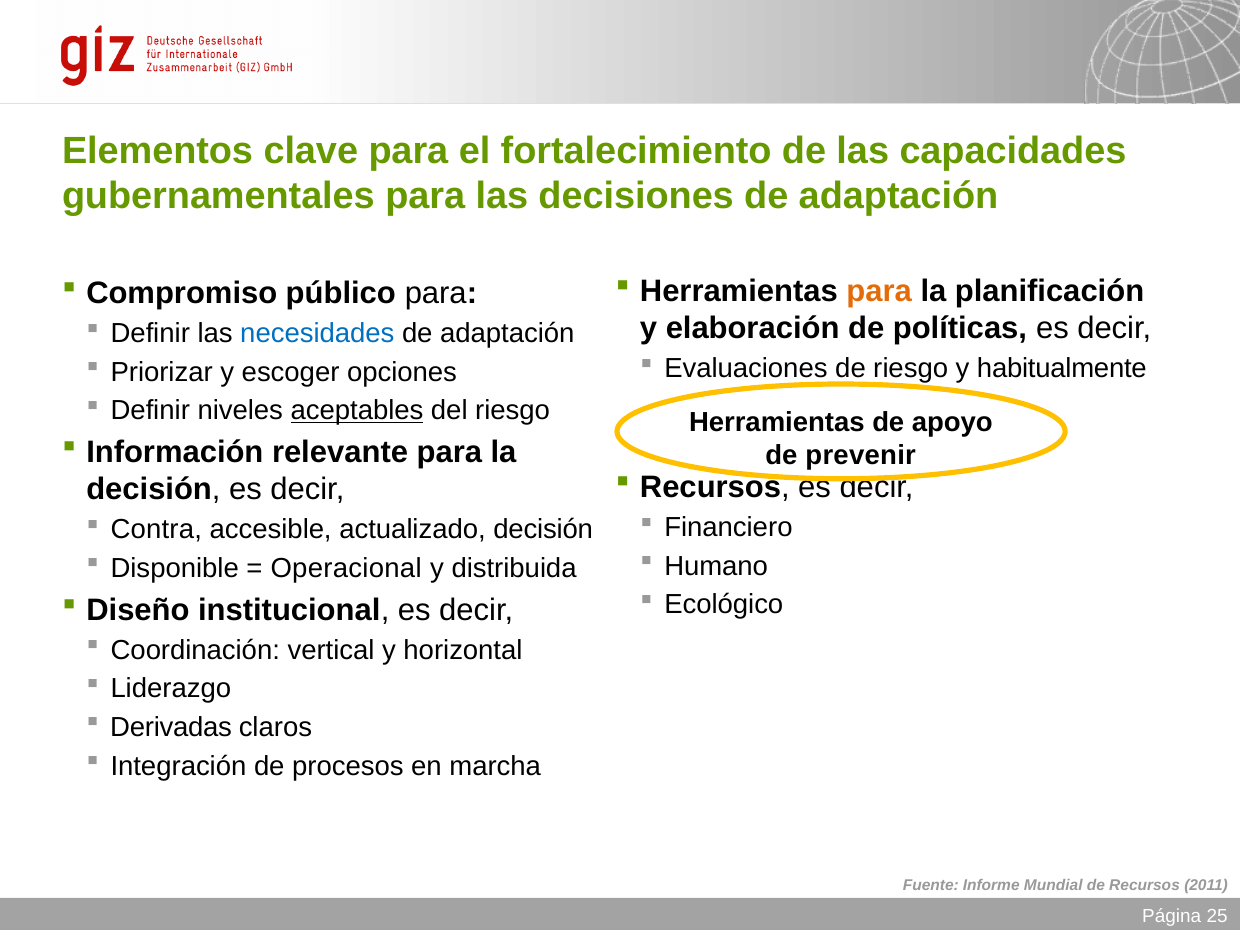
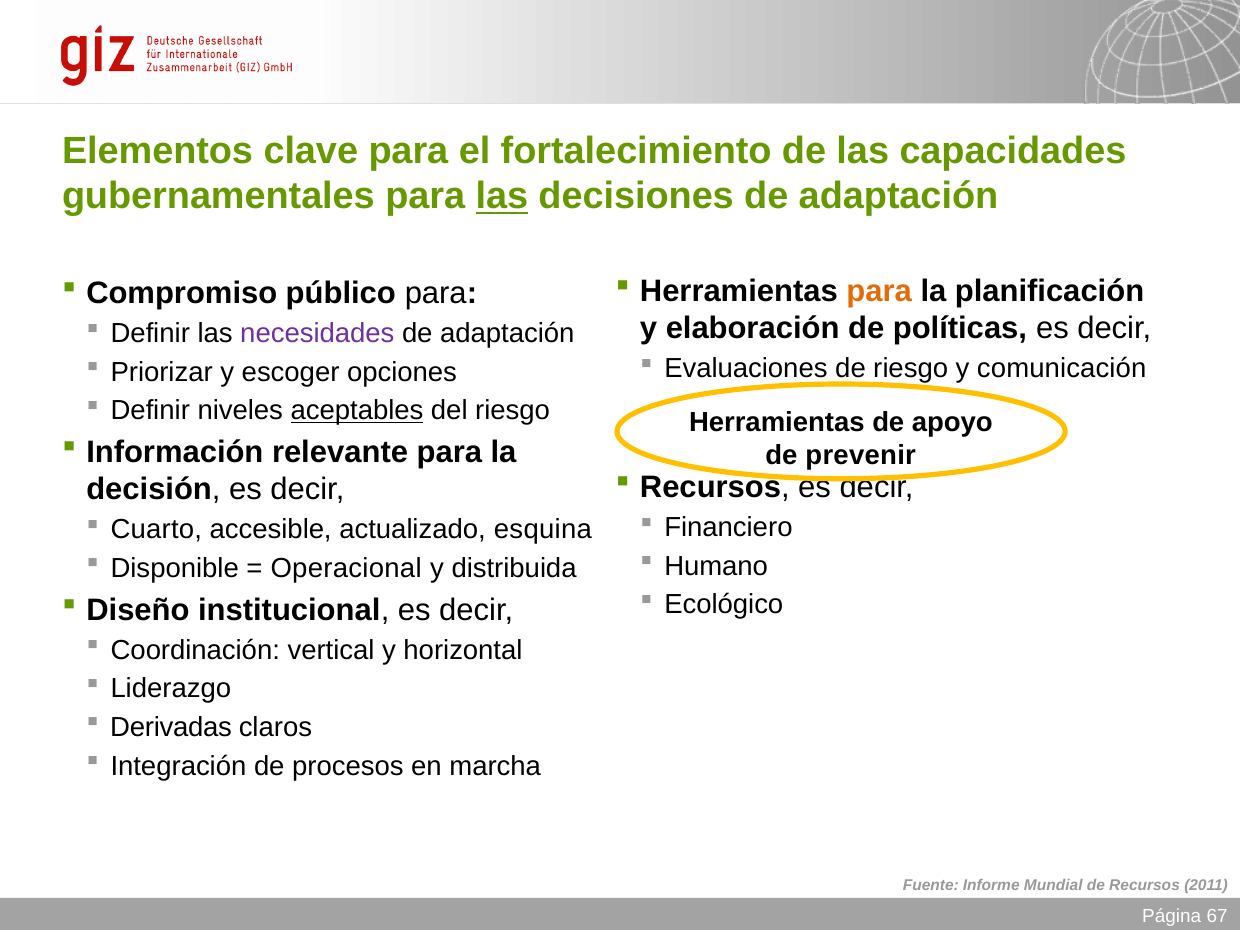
las underline: none -> present (502, 196)
necesidades colour: blue -> purple (317, 333)
habitualmente: habitualmente -> comunicación (1062, 369)
Contra: Contra -> Cuarto (156, 530)
actualizado decisión: decisión -> esquina (543, 530)
25: 25 -> 67 (1217, 917)
